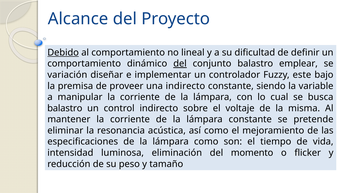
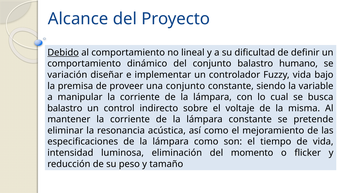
del underline: present -> none (180, 64)
emplear: emplear -> humano (298, 64)
Fuzzy este: este -> vida (302, 75)
una indirecto: indirecto -> conjunto (185, 86)
